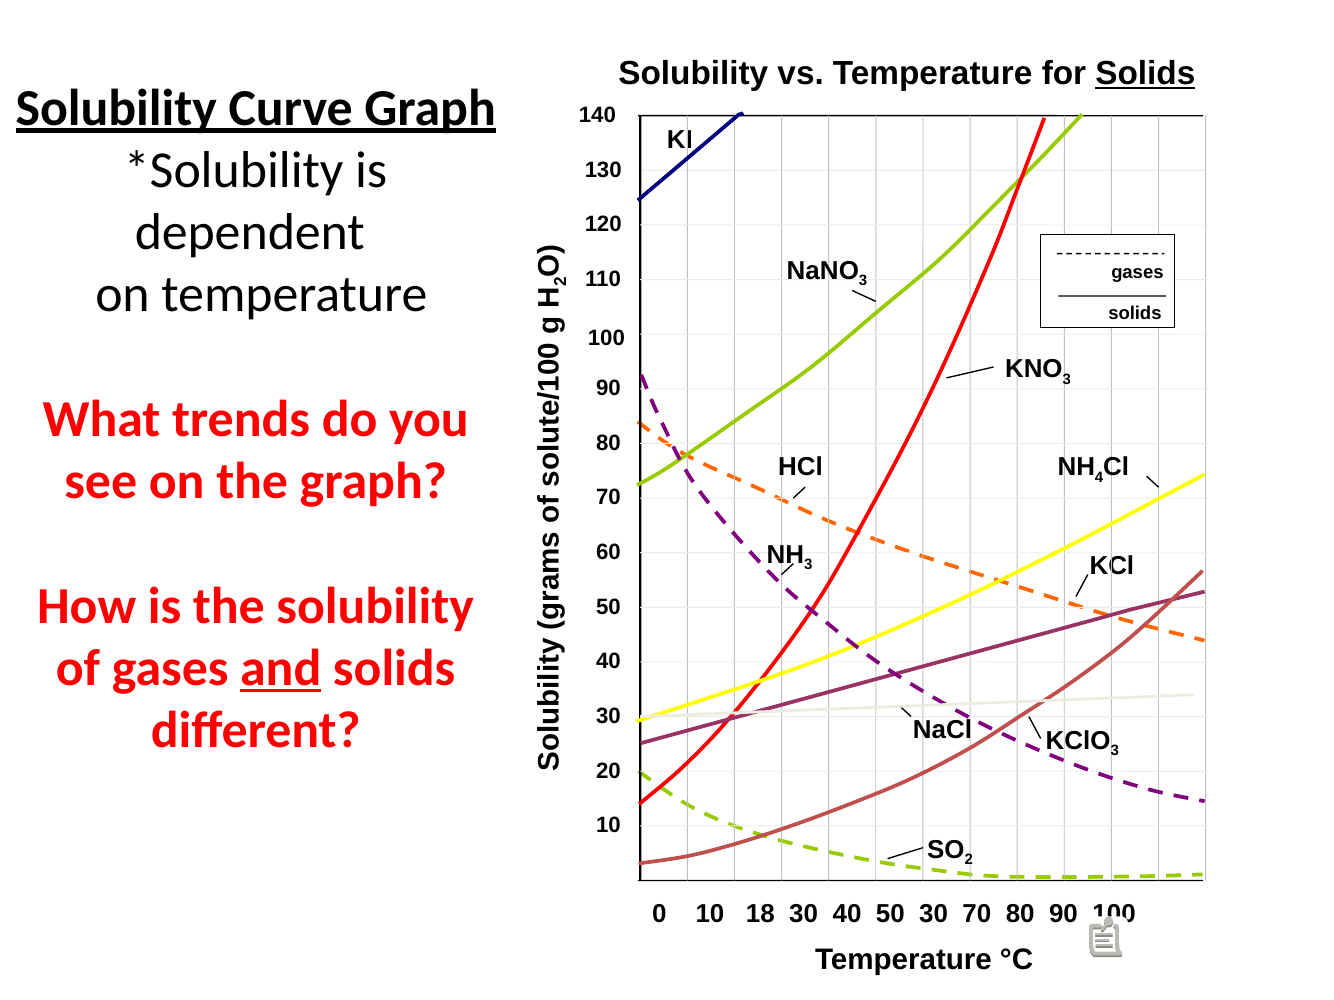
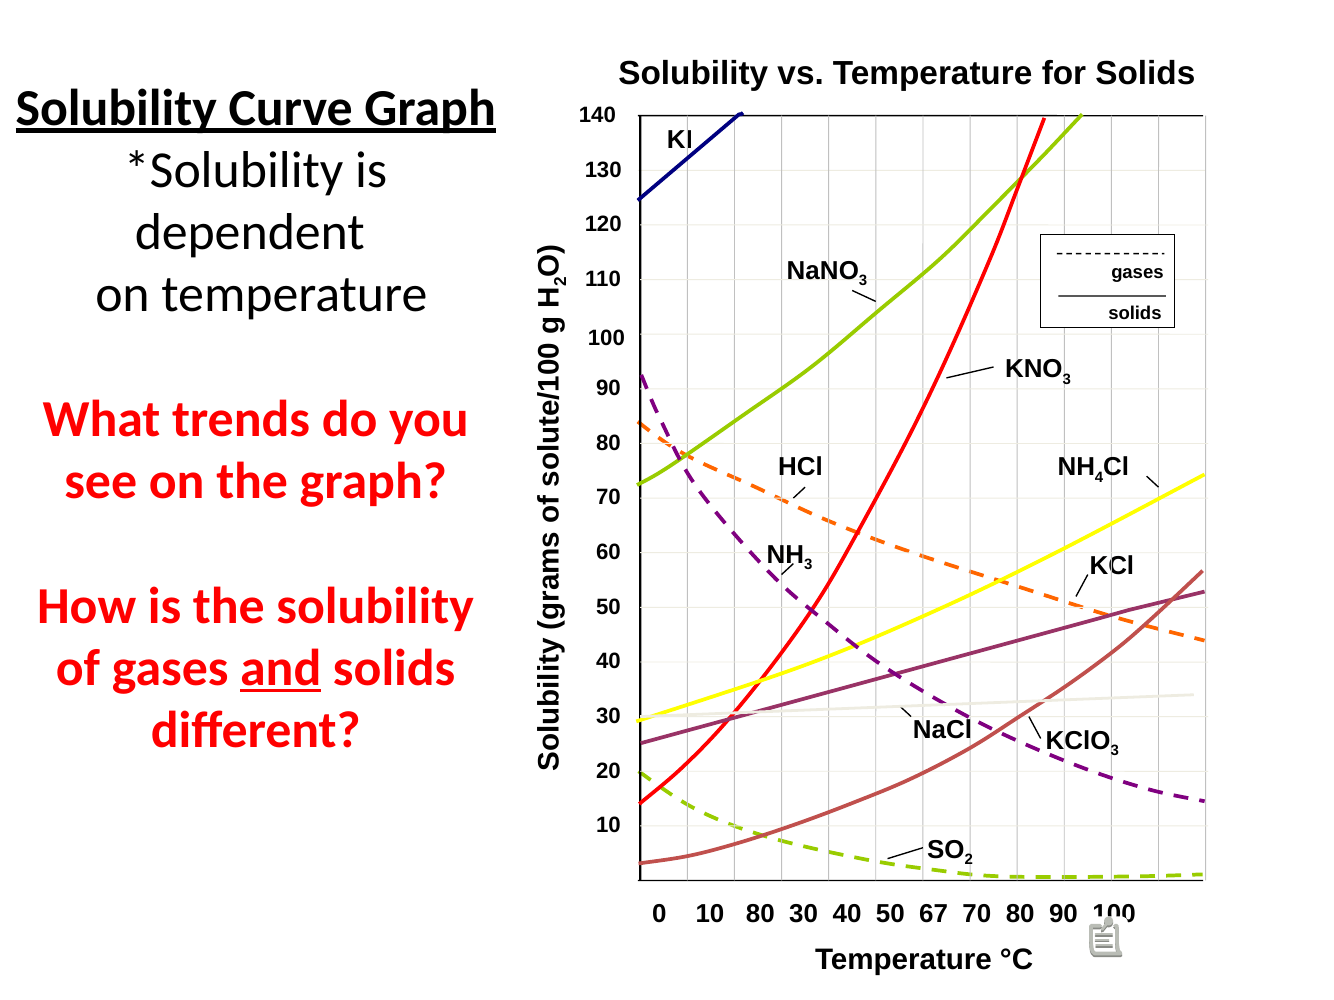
Solids underline: present -> none (1145, 73)
10 18: 18 -> 80 (760, 914)
50 30: 30 -> 67 (934, 914)
